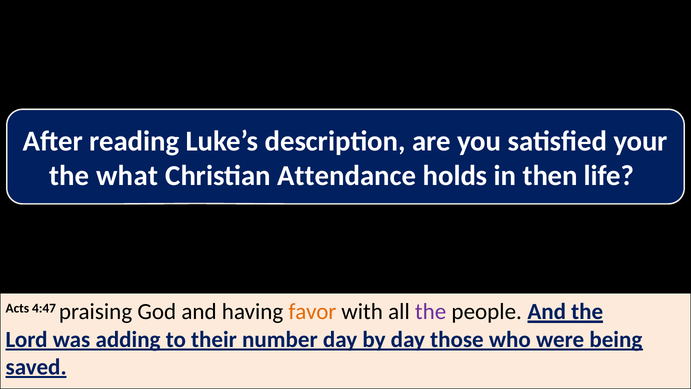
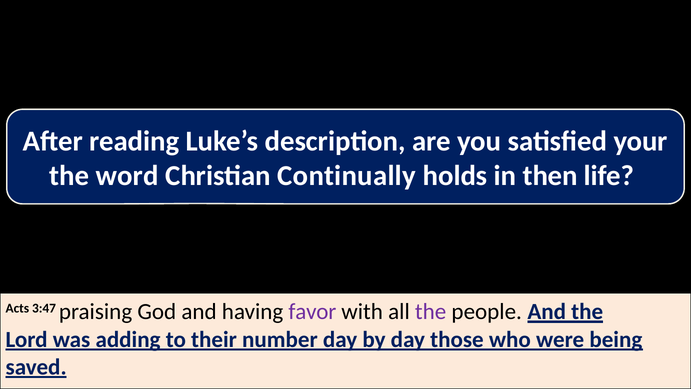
what: what -> word (127, 176)
Attendance: Attendance -> Continually (347, 176)
4:47: 4:47 -> 3:47 (44, 308)
favor colour: orange -> purple (312, 312)
